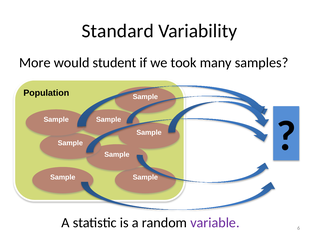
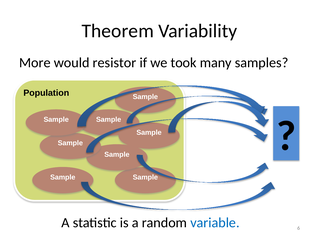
Standard: Standard -> Theorem (118, 31)
student: student -> resistor (114, 63)
variable colour: purple -> blue (215, 223)
